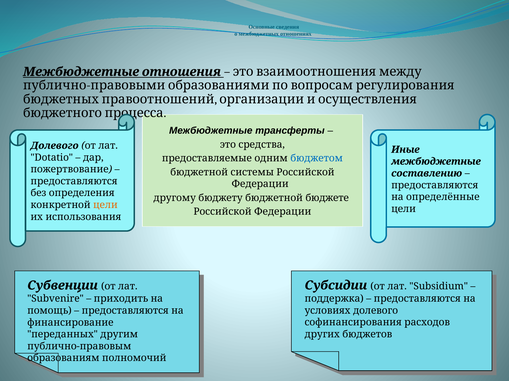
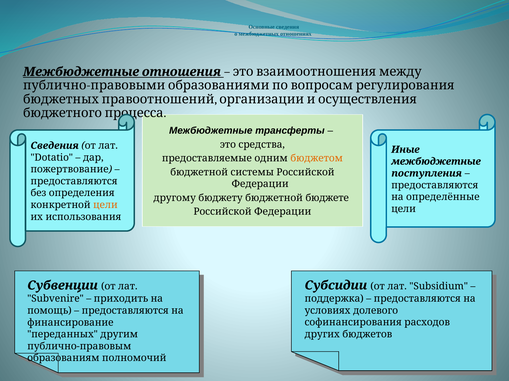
Долевого: Долевого -> Сведения (55, 146)
бюджетом colour: blue -> orange (317, 159)
составлению: составлению -> поступления (427, 174)
